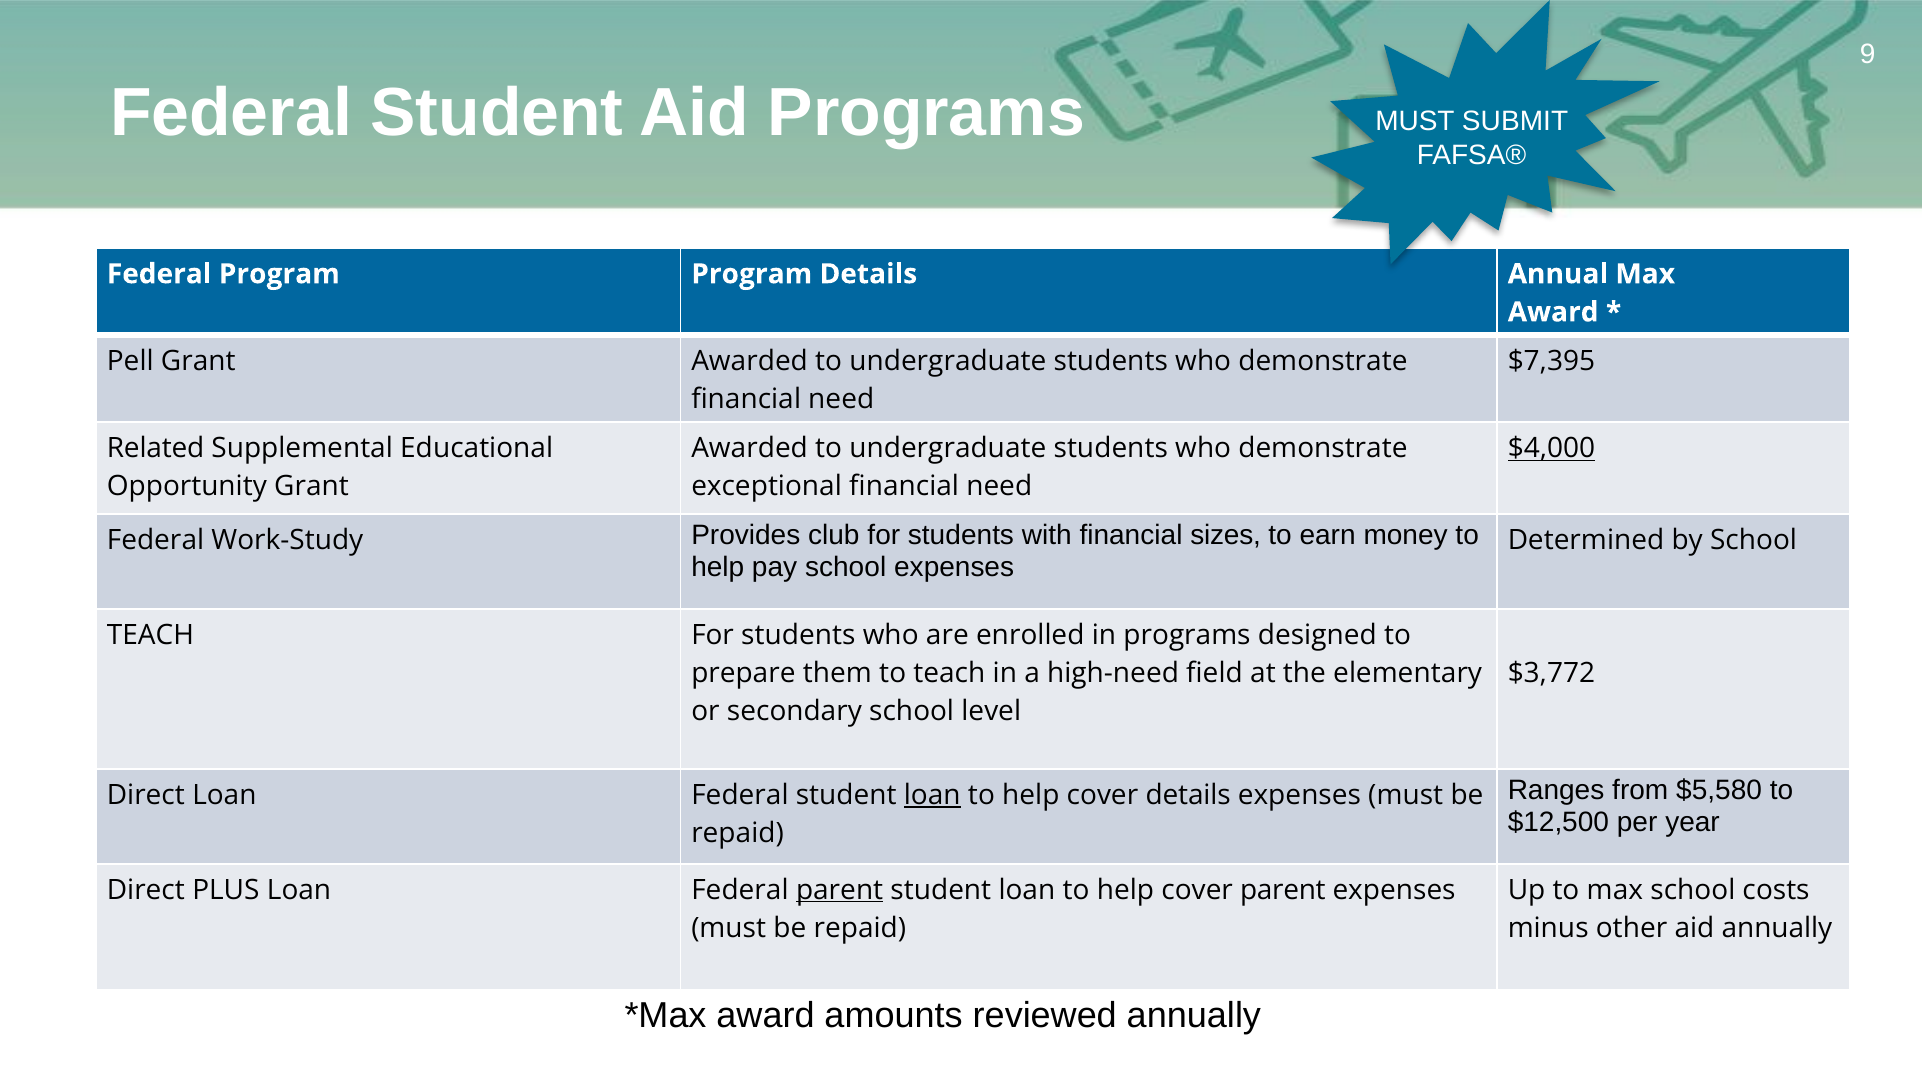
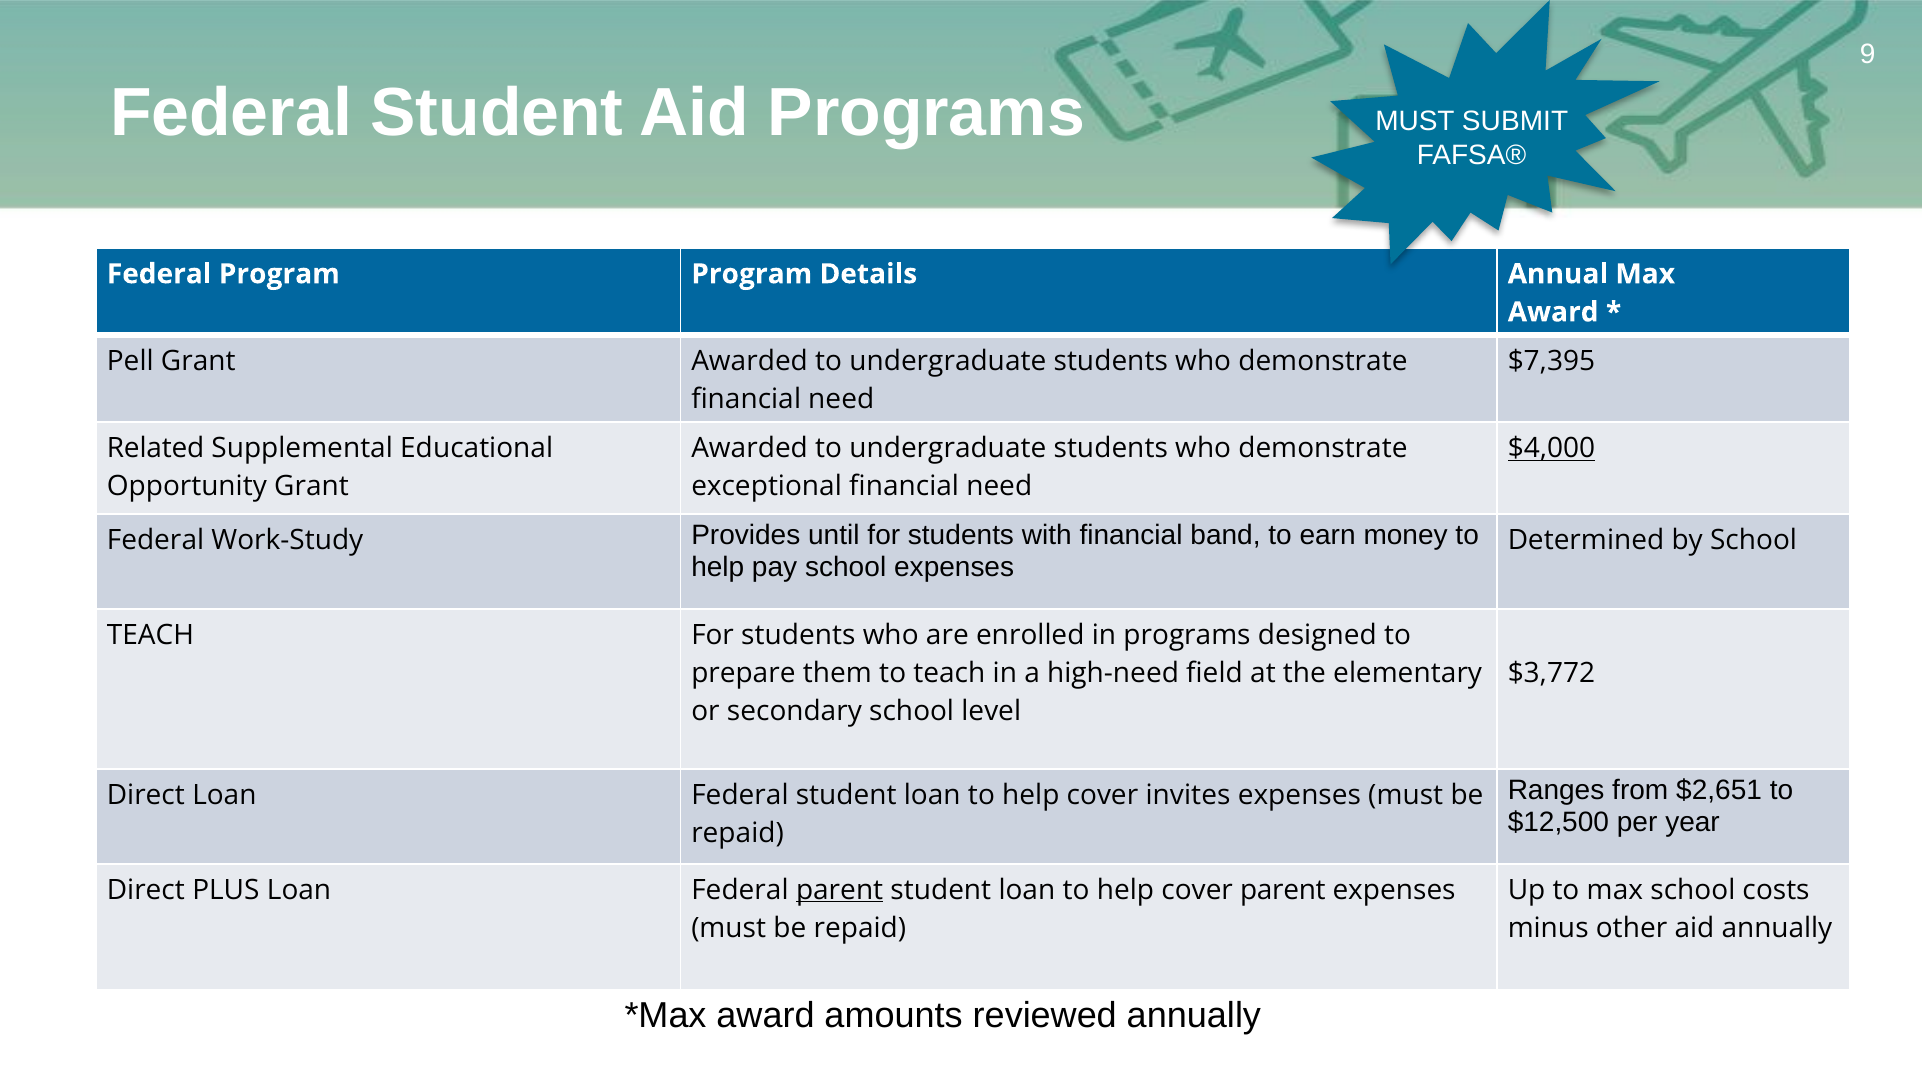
club: club -> until (834, 535)
sizes: sizes -> band (1225, 535)
$5,580: $5,580 -> $2,651 (1719, 791)
loan underline: present -> none (932, 795)
cover details: details -> invites (1188, 795)
